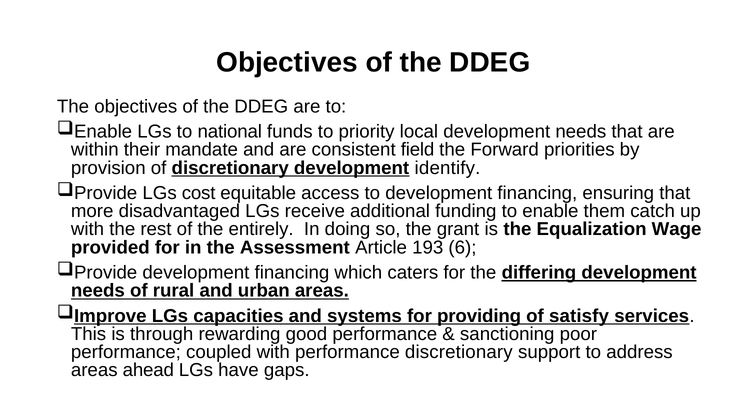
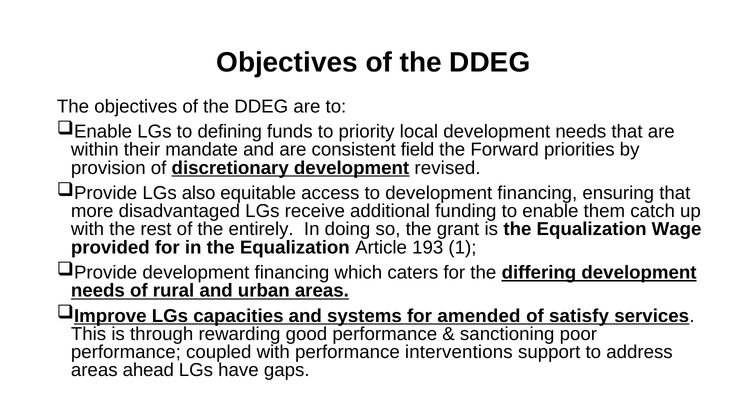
national: national -> defining (230, 132)
identify: identify -> revised (448, 168)
cost: cost -> also (199, 193)
in the Assessment: Assessment -> Equalization (295, 248)
6: 6 -> 1 (462, 248)
providing: providing -> amended (479, 316)
performance discretionary: discretionary -> interventions (459, 352)
